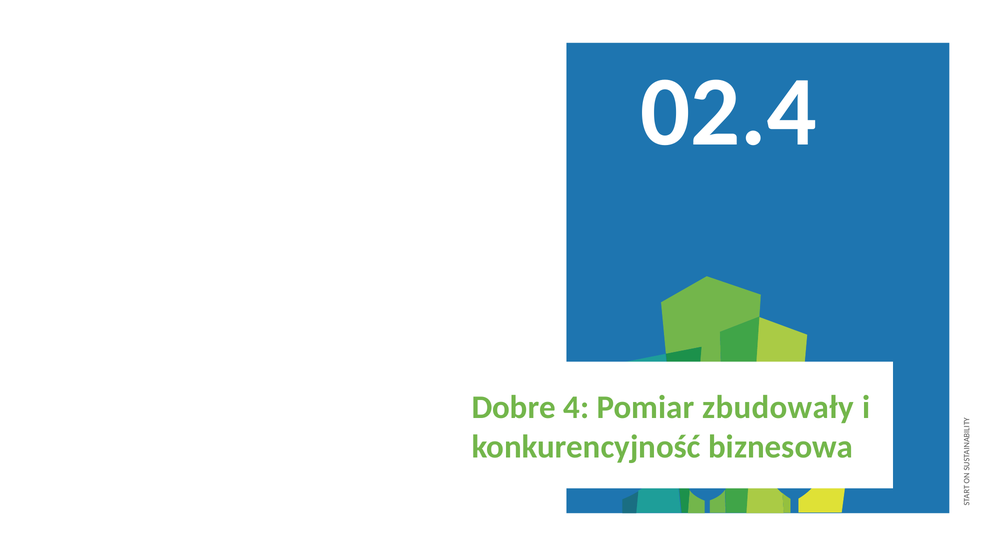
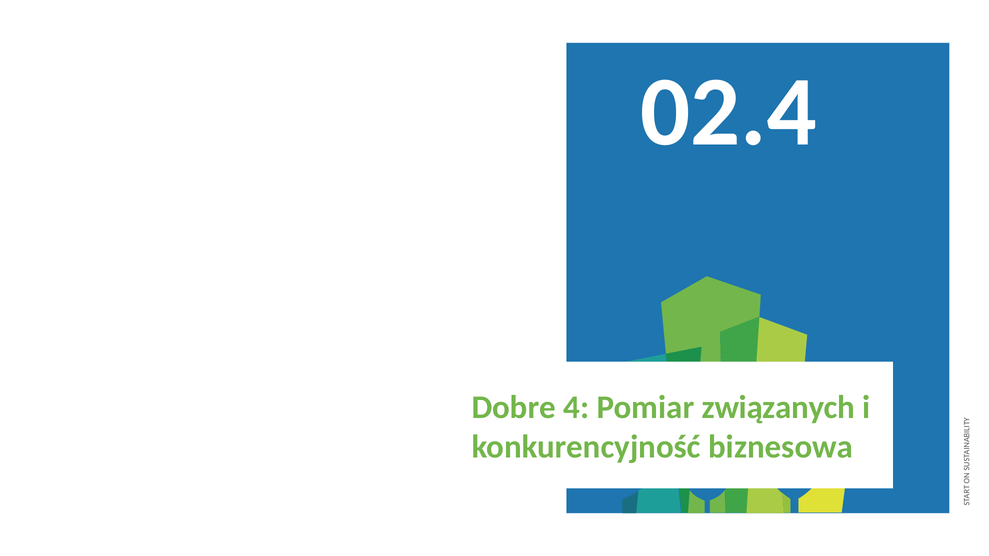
zbudowały: zbudowały -> związanych (778, 408)
